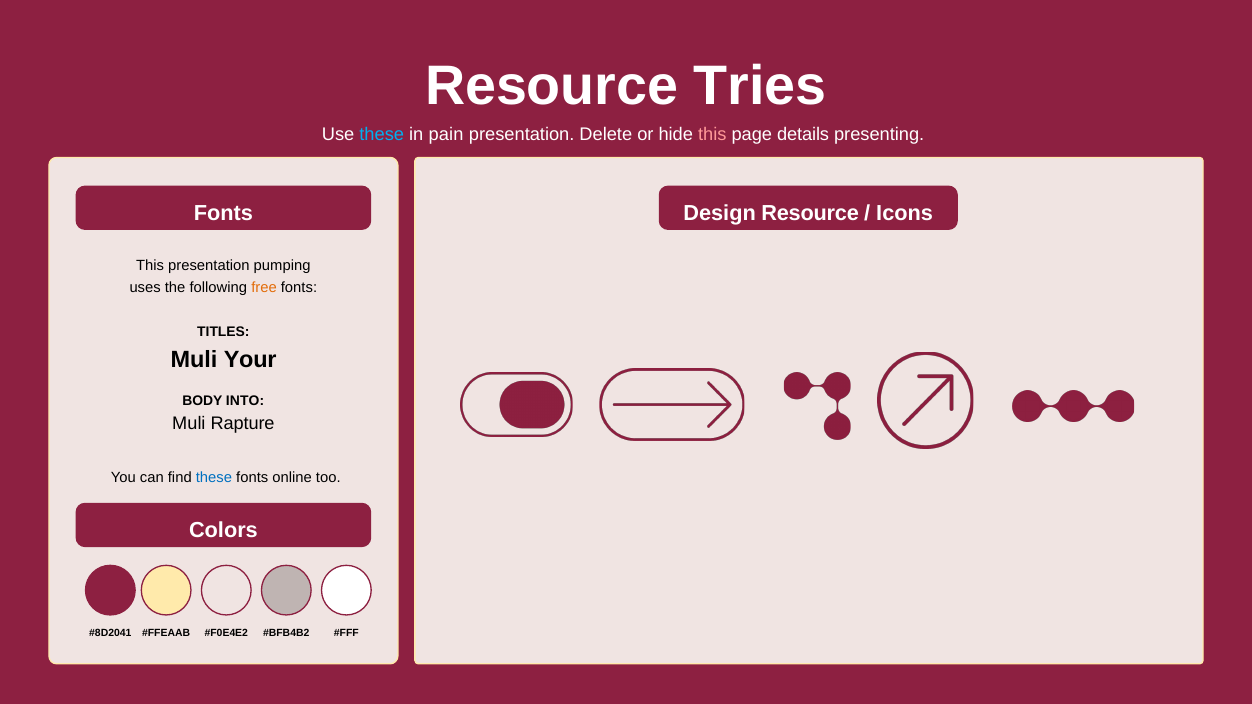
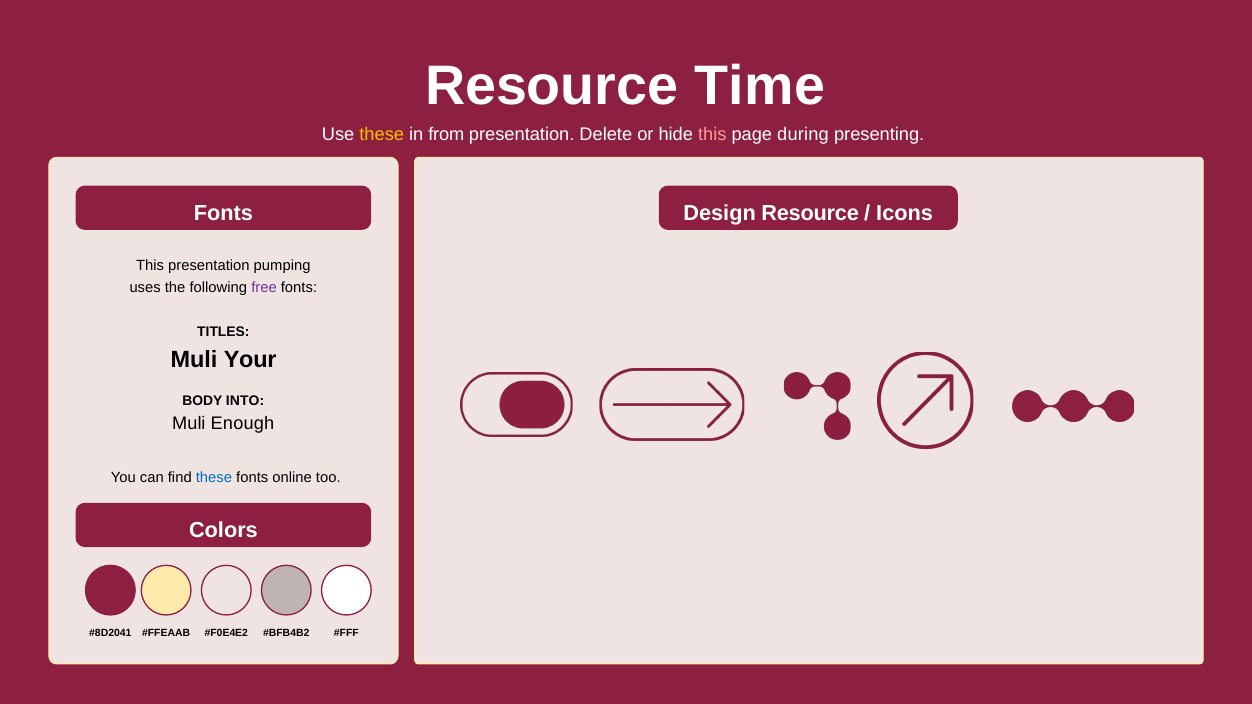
Tries: Tries -> Time (760, 86)
these colour: light blue -> yellow (382, 134)
pain: pain -> from (446, 134)
details: details -> during (803, 134)
free colour: orange -> purple (264, 288)
Rapture: Rapture -> Enough (242, 424)
